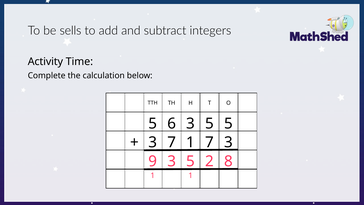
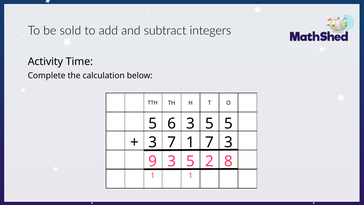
sells: sells -> sold (70, 31)
